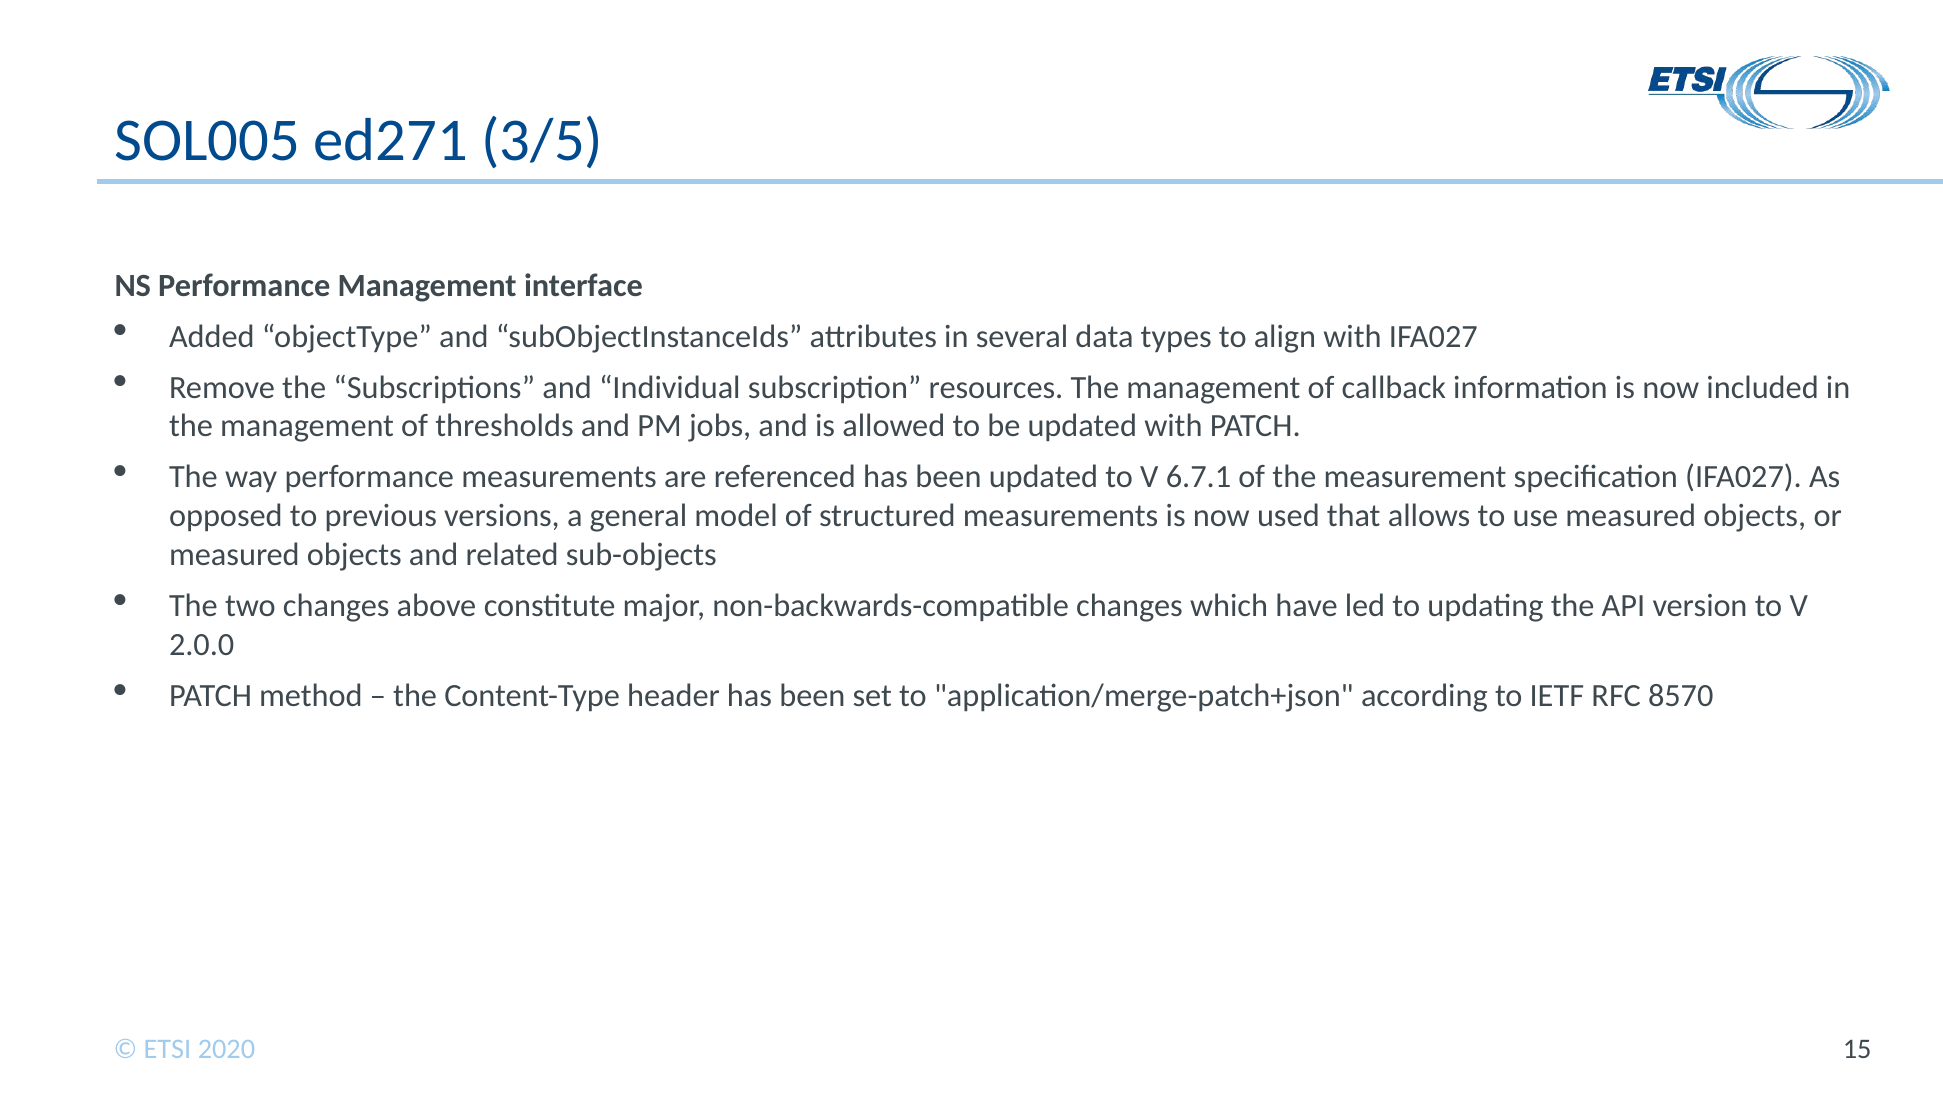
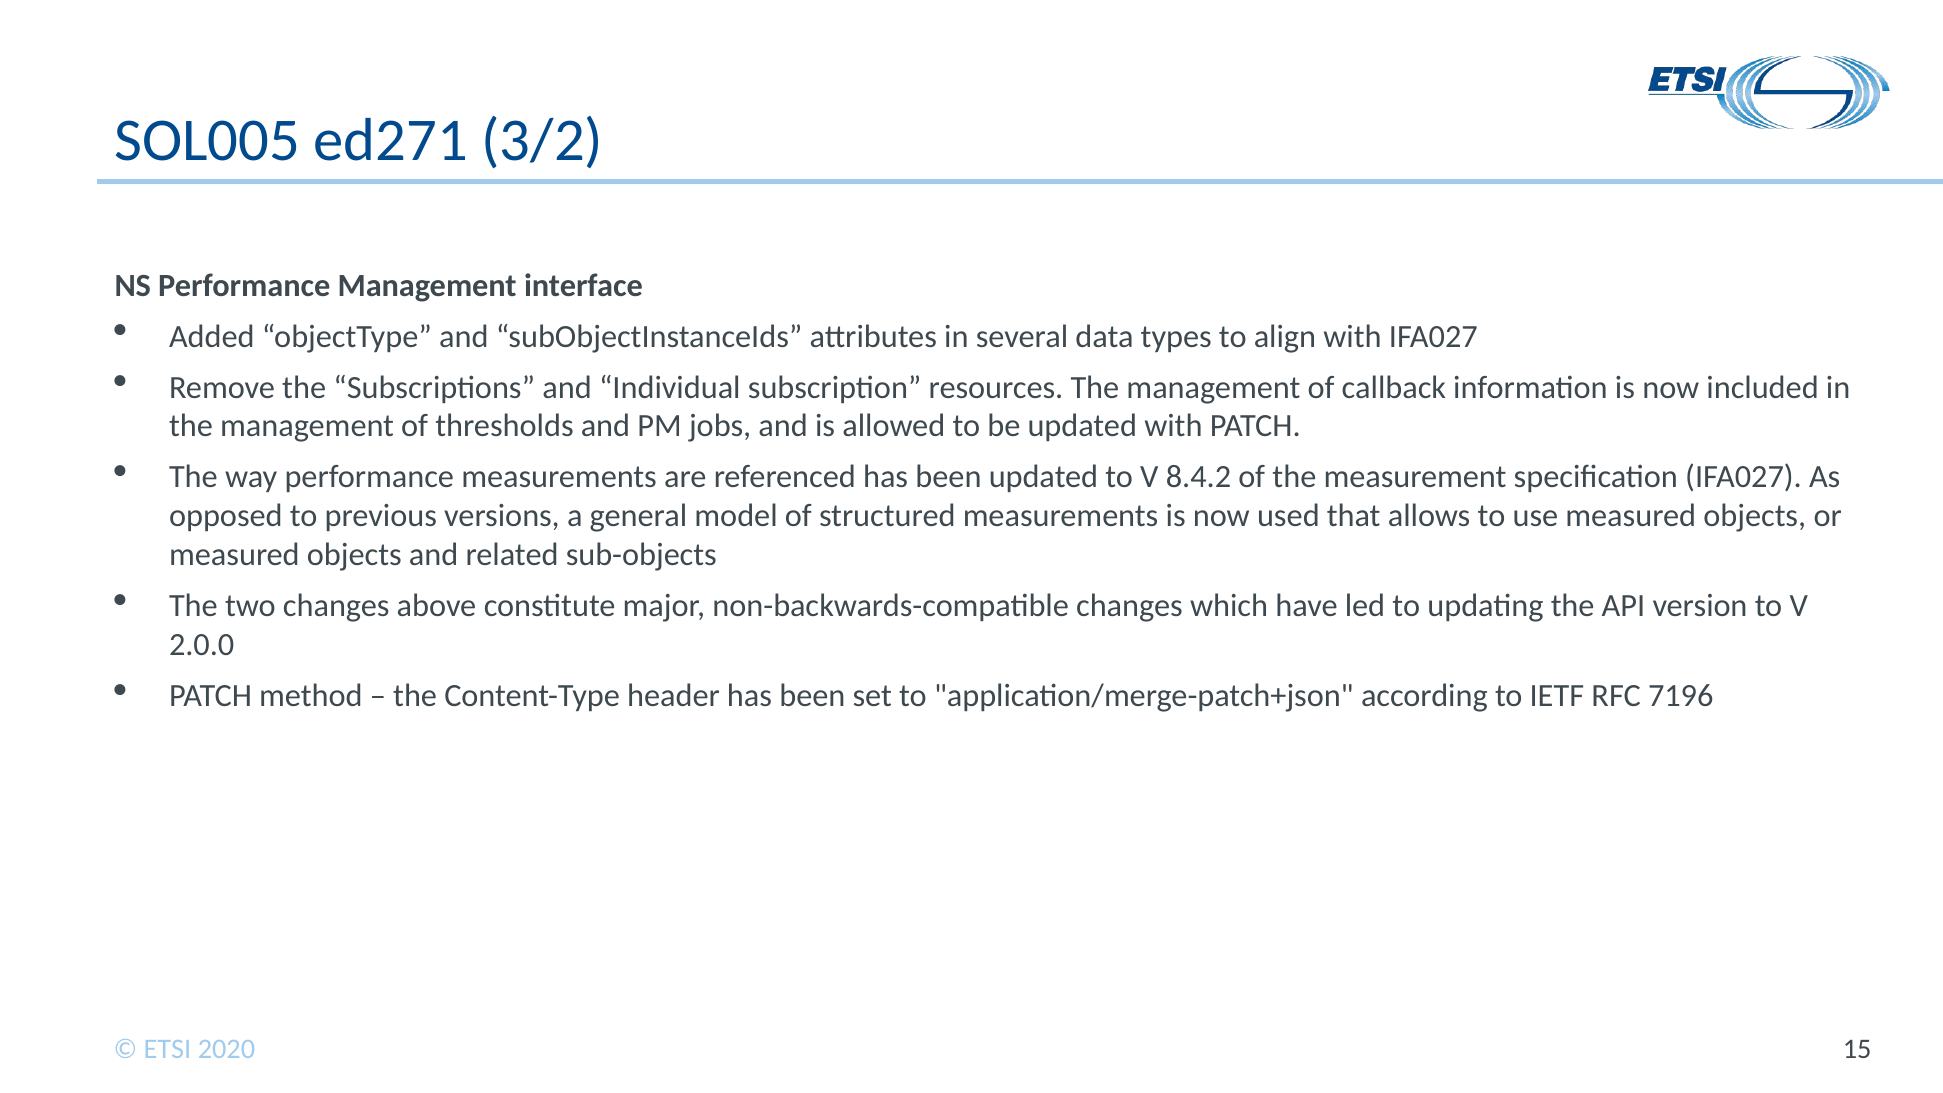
3/5: 3/5 -> 3/2 (542, 141)
6.7.1: 6.7.1 -> 8.4.2 (1198, 477)
8570: 8570 -> 7196 (1681, 696)
